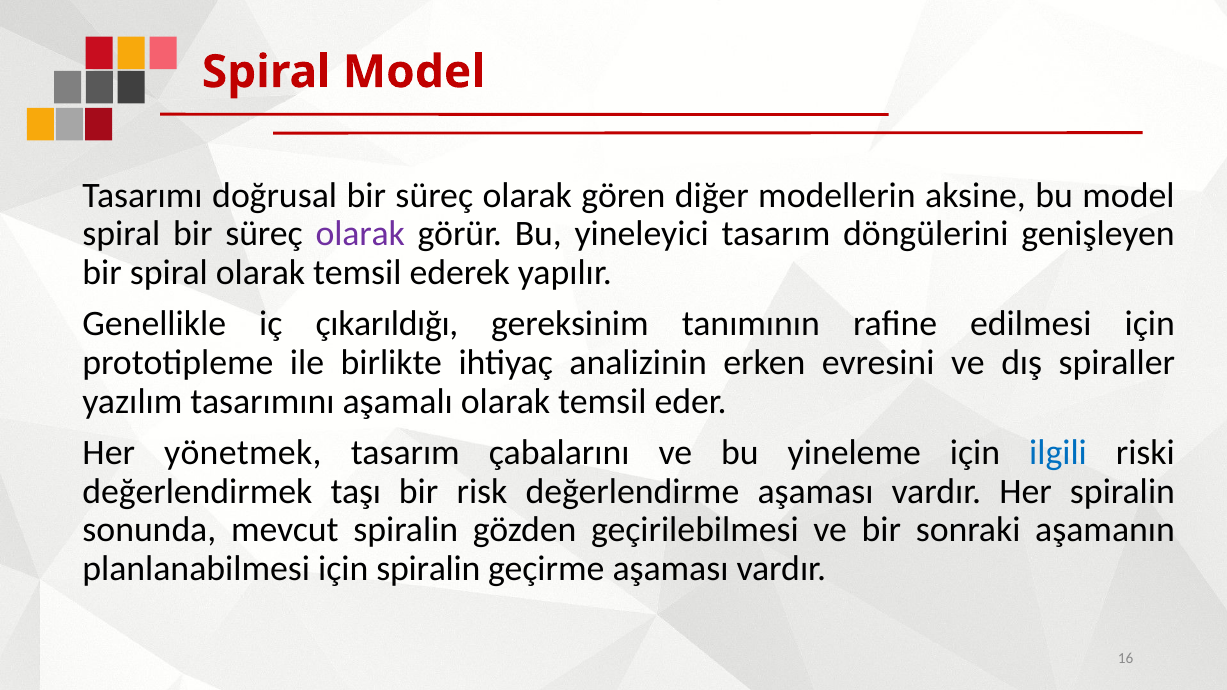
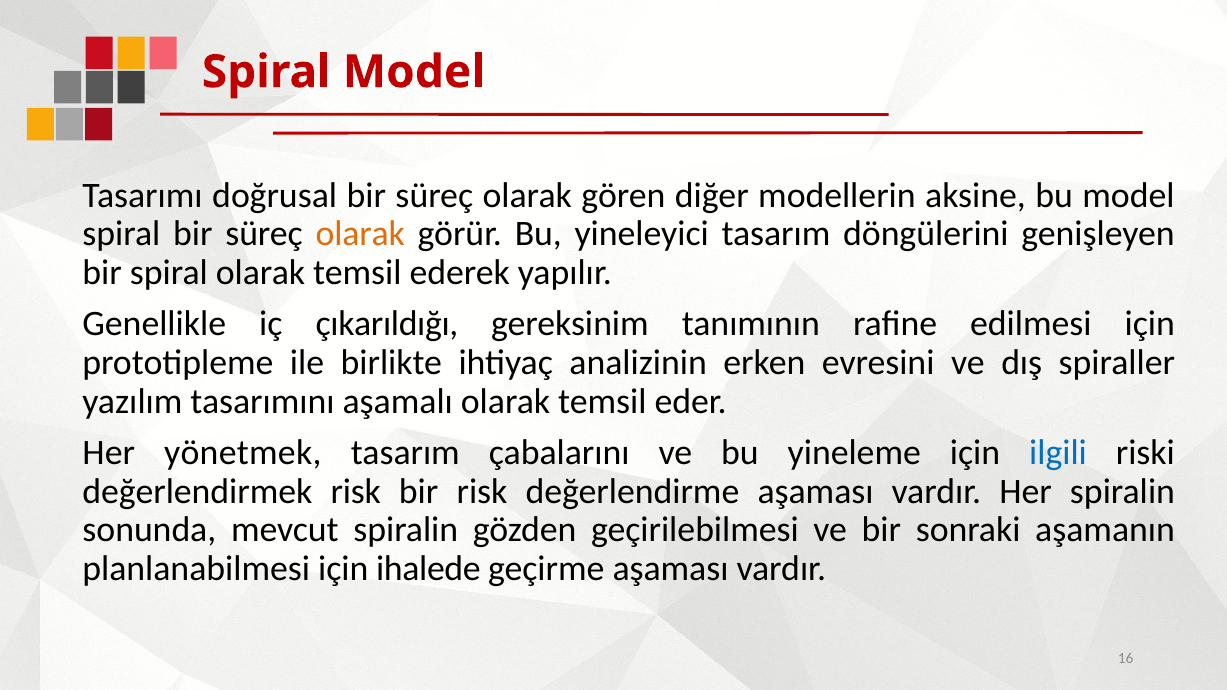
olarak colour: purple -> orange (360, 234)
değerlendirmek taşı: taşı -> risk (356, 492)
için spiralin: spiralin -> ihalede (428, 569)
